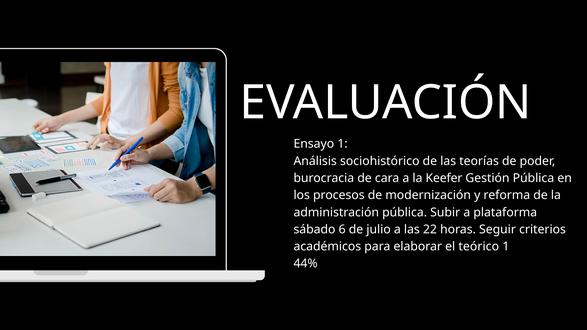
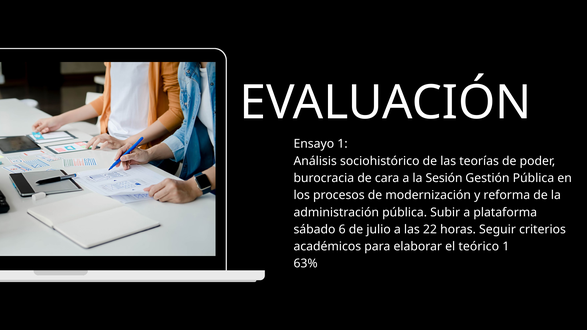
Keefer: Keefer -> Sesión (444, 178)
44%: 44% -> 63% (306, 264)
